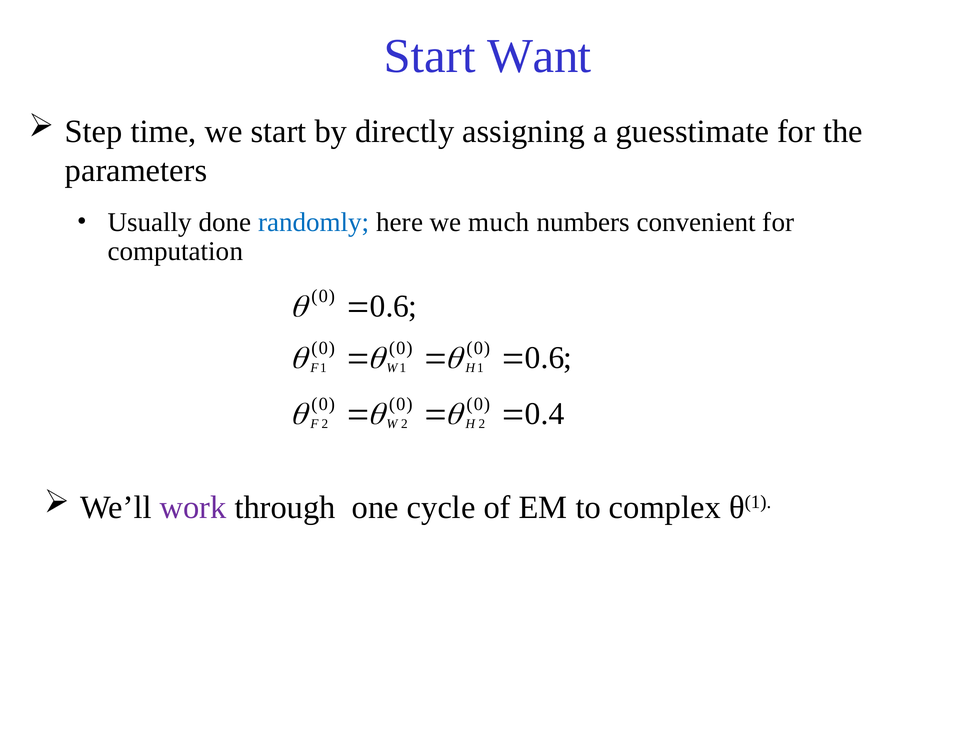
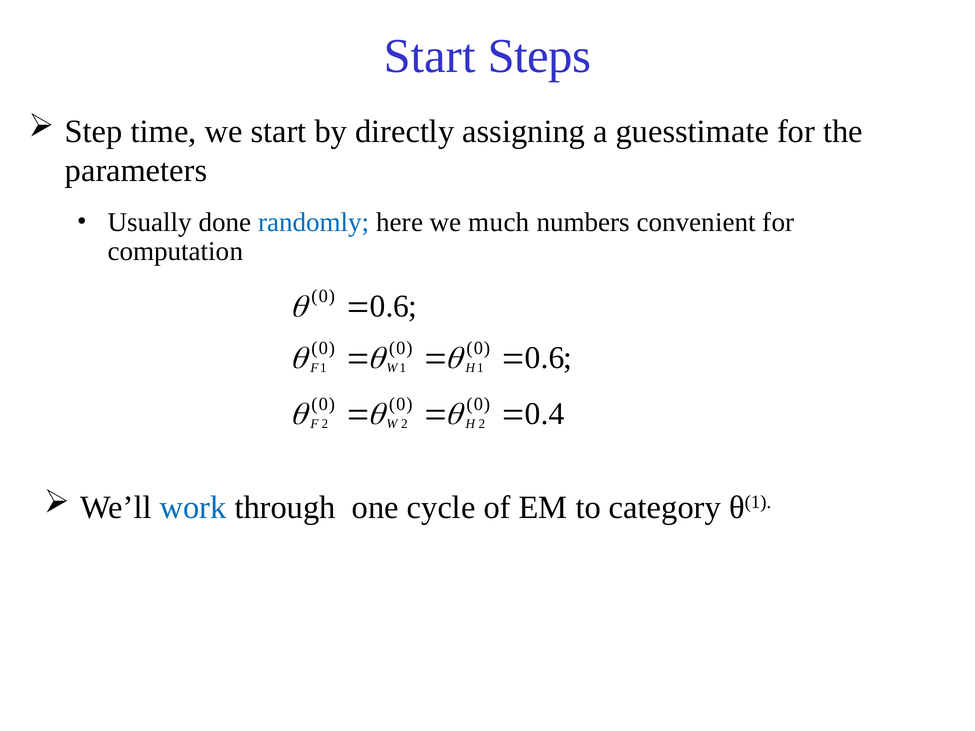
Want: Want -> Steps (539, 56)
work colour: purple -> blue (193, 508)
complex: complex -> category (665, 508)
